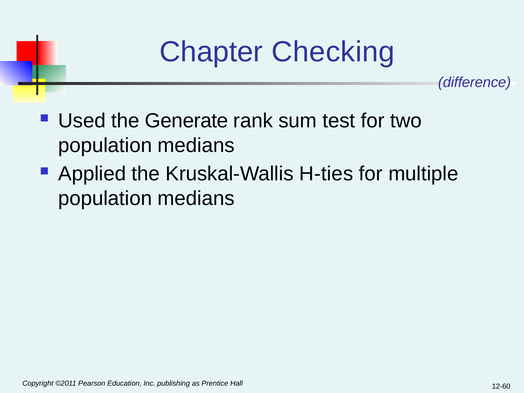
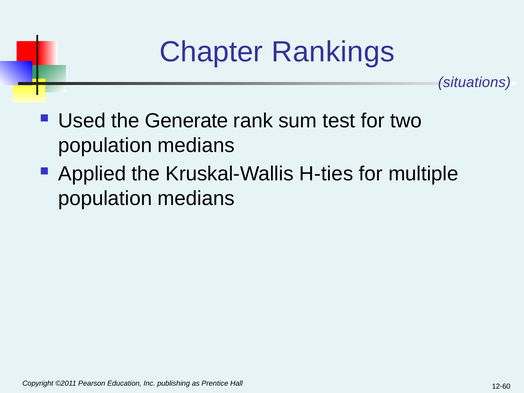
Checking: Checking -> Rankings (333, 52)
difference: difference -> situations (474, 82)
